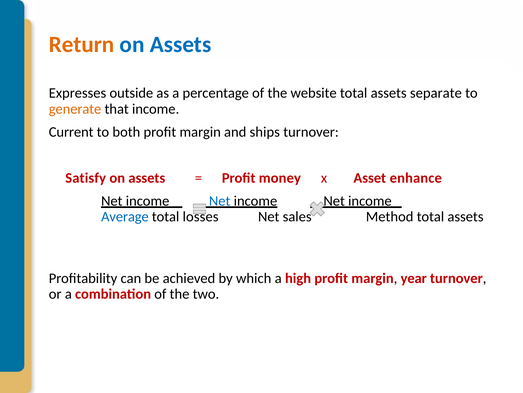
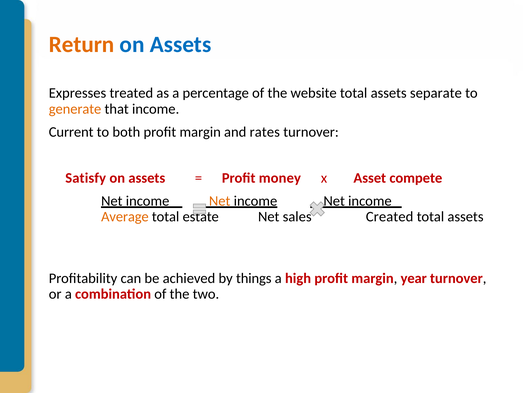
outside: outside -> treated (131, 93)
ships: ships -> rates (265, 132)
enhance: enhance -> compete (416, 178)
Net colour: blue -> orange (220, 201)
Average colour: blue -> orange (125, 216)
losses: losses -> estate (201, 216)
Method: Method -> Created (390, 216)
which: which -> things (254, 278)
